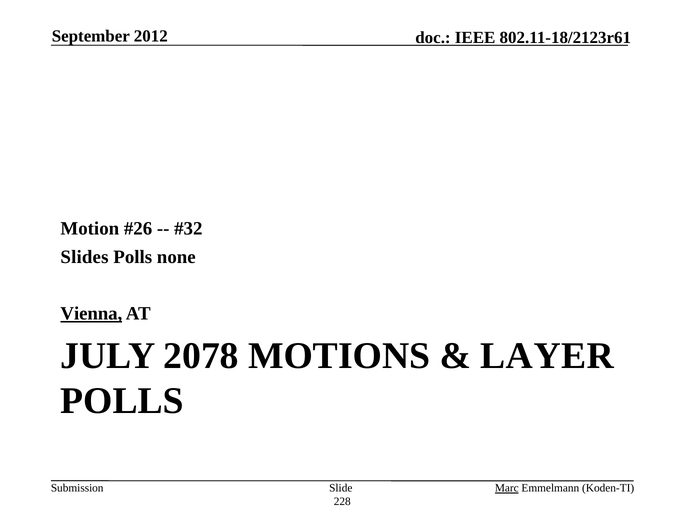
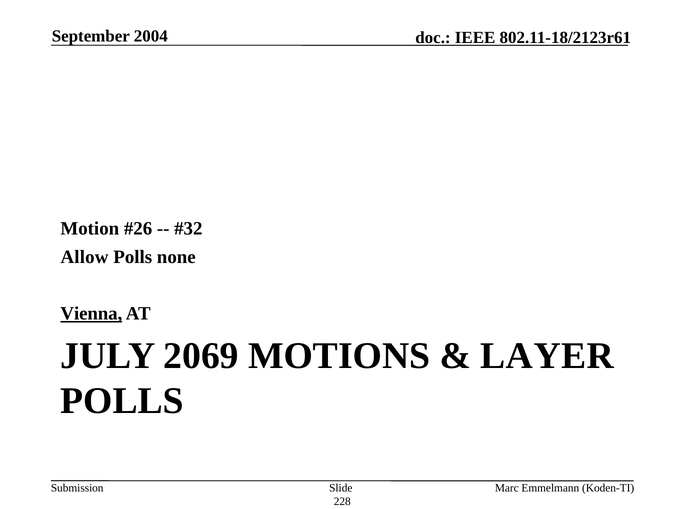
2012: 2012 -> 2004 (151, 36)
Slides: Slides -> Allow (84, 257)
2078: 2078 -> 2069 (201, 356)
Marc underline: present -> none (507, 488)
